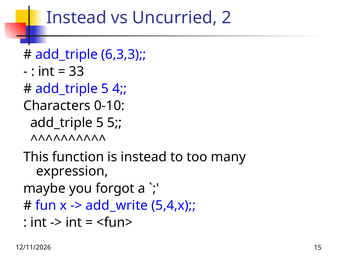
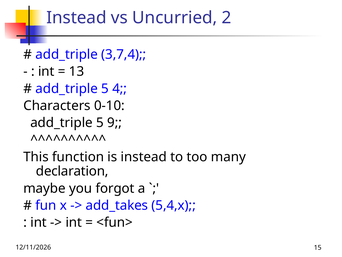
6,3,3: 6,3,3 -> 3,7,4 (124, 54)
33: 33 -> 13 (77, 71)
5 5: 5 -> 9 (115, 123)
expression: expression -> declaration (72, 171)
add_write: add_write -> add_takes (117, 205)
